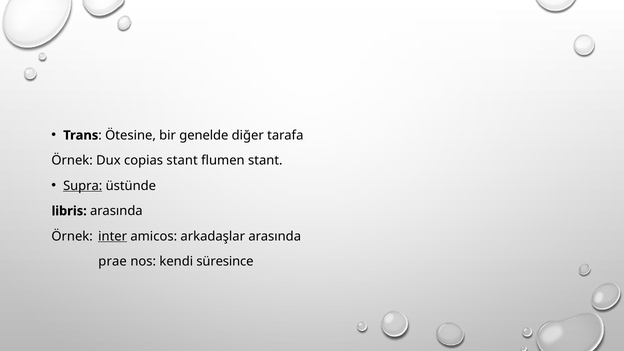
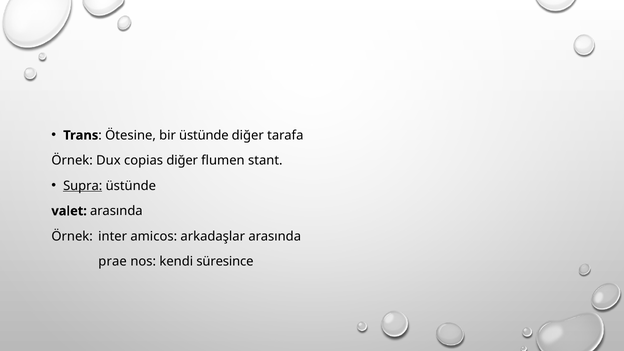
bir genelde: genelde -> üstünde (204, 135)
copias stant: stant -> diğer (182, 161)
libris: libris -> valet (69, 211)
inter underline: present -> none (113, 236)
